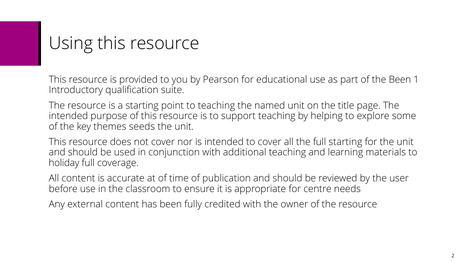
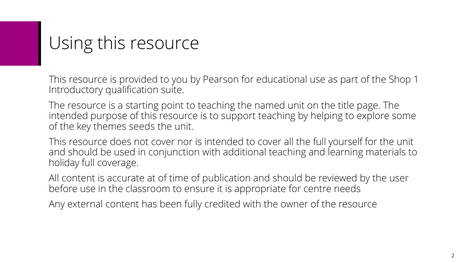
the Been: Been -> Shop (400, 79)
full starting: starting -> yourself (345, 142)
